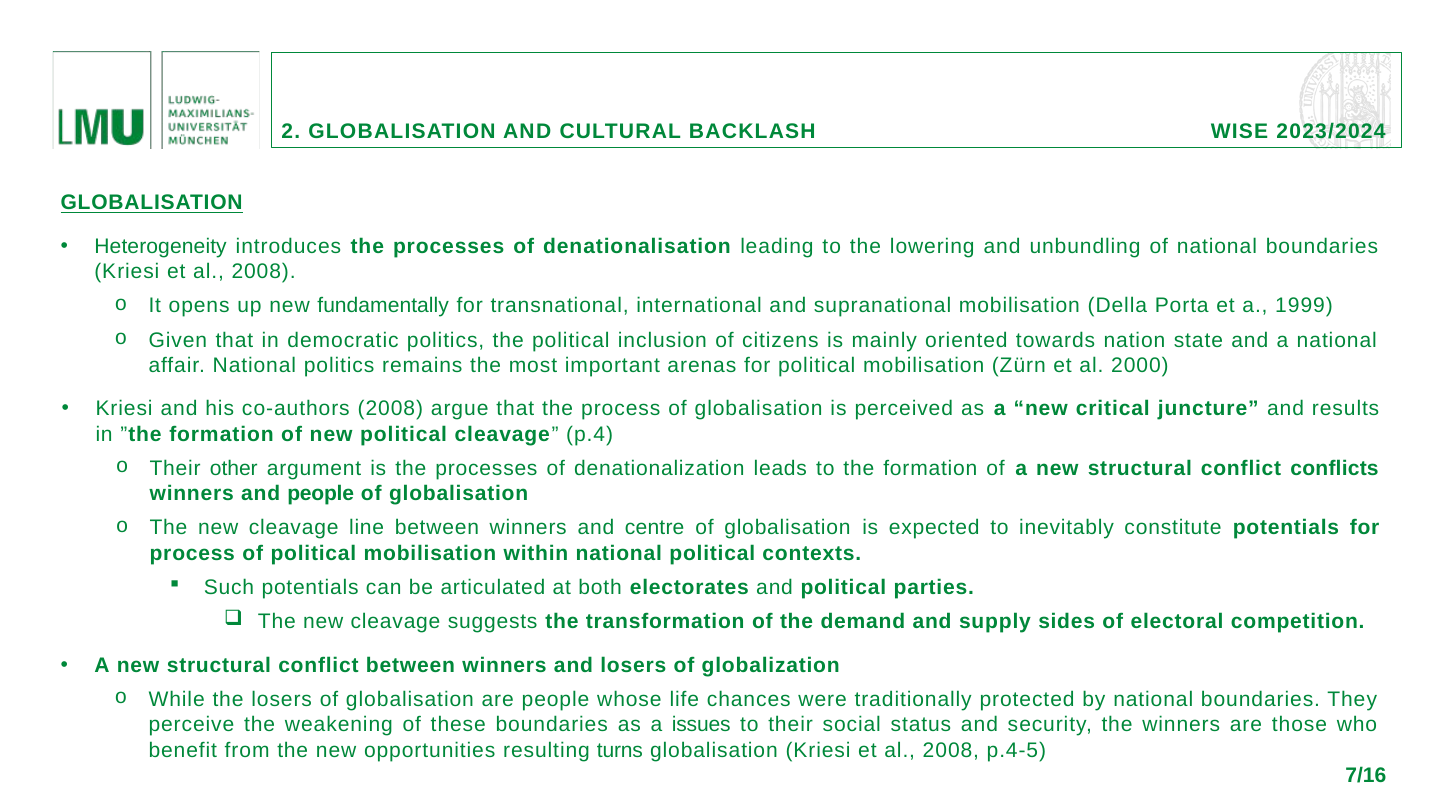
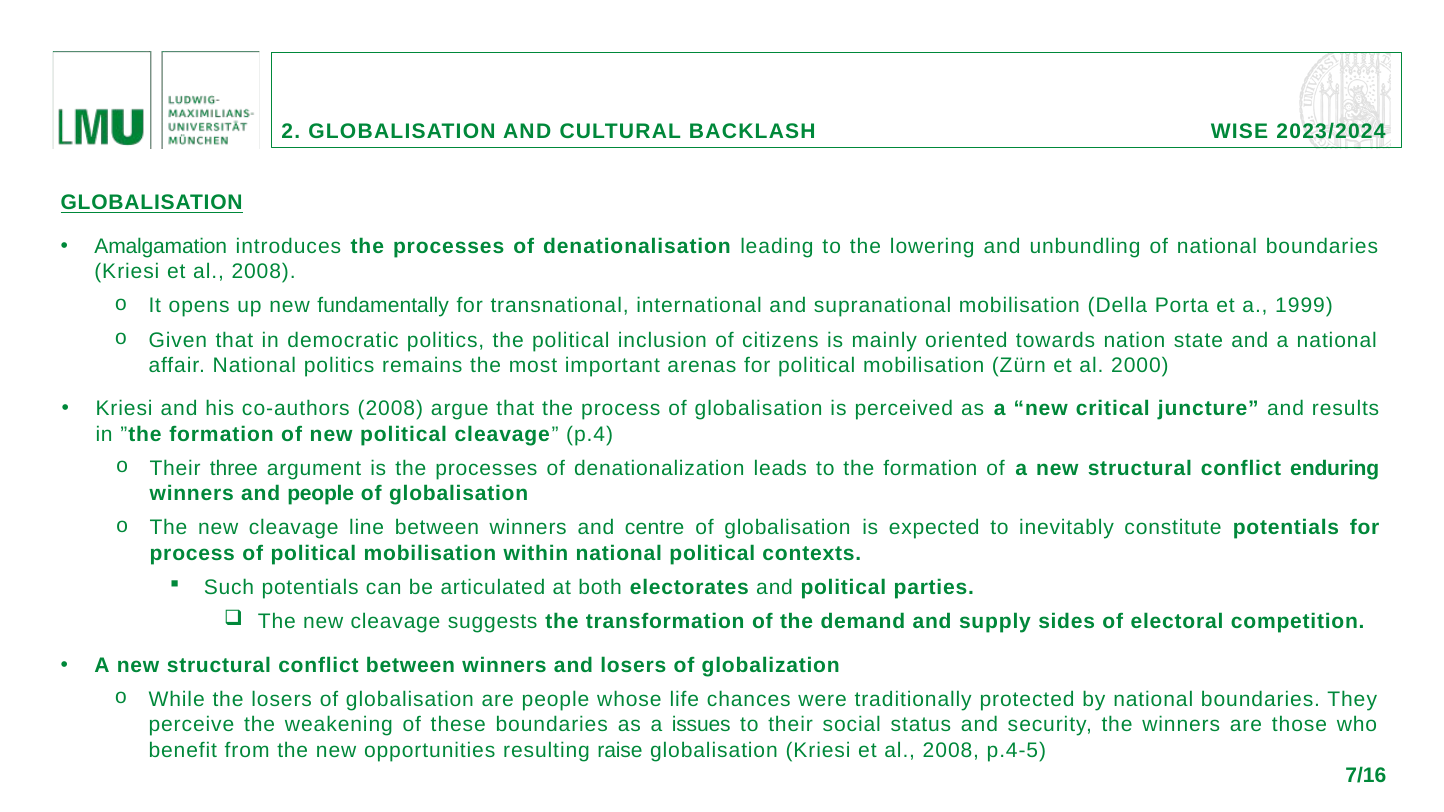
Heterogeneity: Heterogeneity -> Amalgamation (161, 246)
other: other -> three (234, 469)
conflicts: conflicts -> enduring (1335, 469)
turns: turns -> raise (620, 750)
